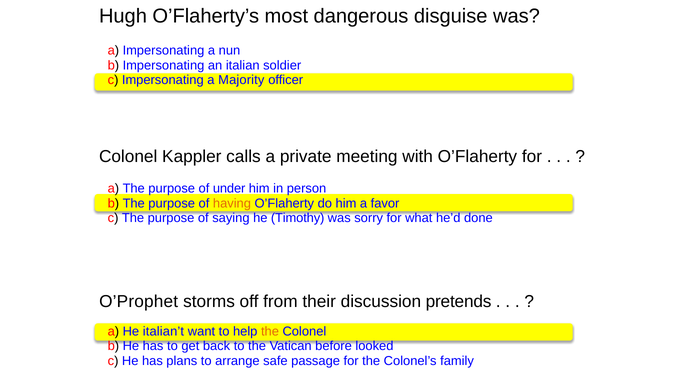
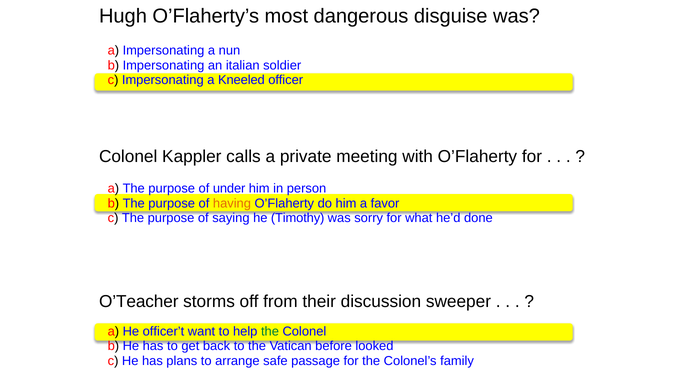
Majority: Majority -> Kneeled (241, 80)
O’Prophet: O’Prophet -> O’Teacher (139, 301)
pretends: pretends -> sweeper (458, 301)
italian’t: italian’t -> officer’t (163, 331)
the colour: orange -> green (270, 331)
